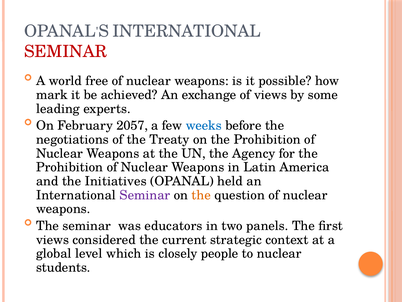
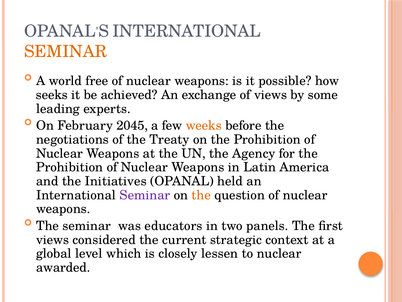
SEMINAR colour: red -> orange (65, 51)
mark: mark -> seeks (52, 95)
2057: 2057 -> 2045 (132, 126)
weeks colour: blue -> orange (204, 126)
people: people -> lessen (220, 253)
students: students -> awarded (63, 267)
